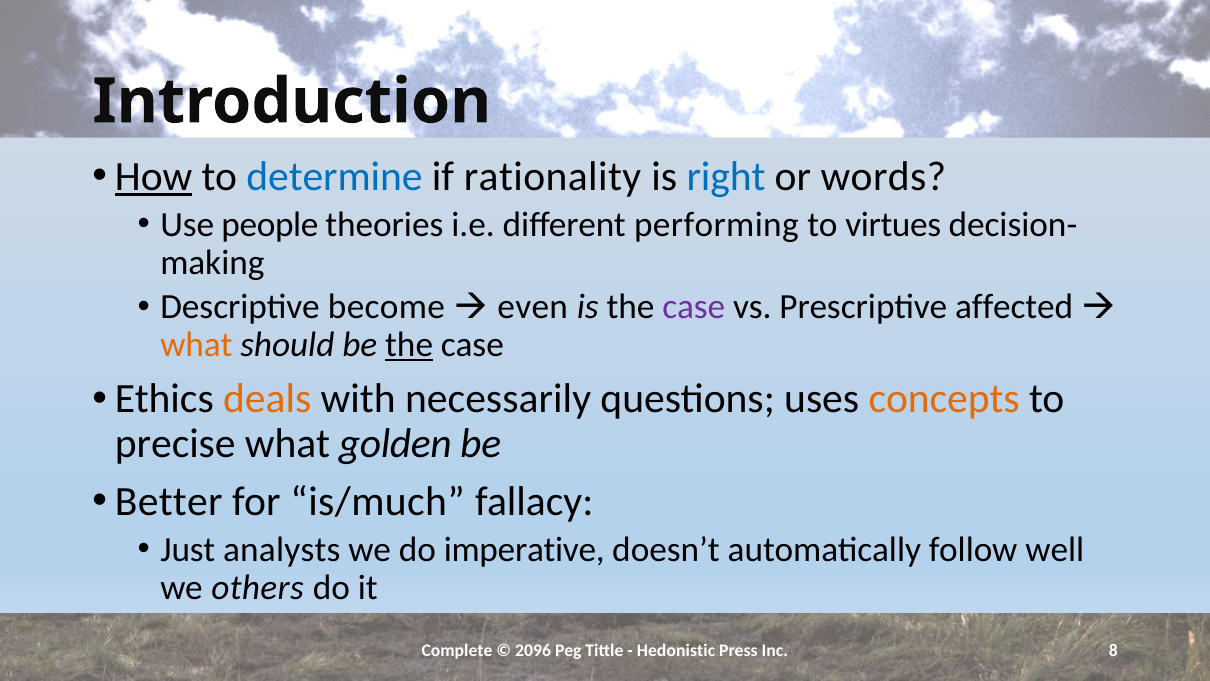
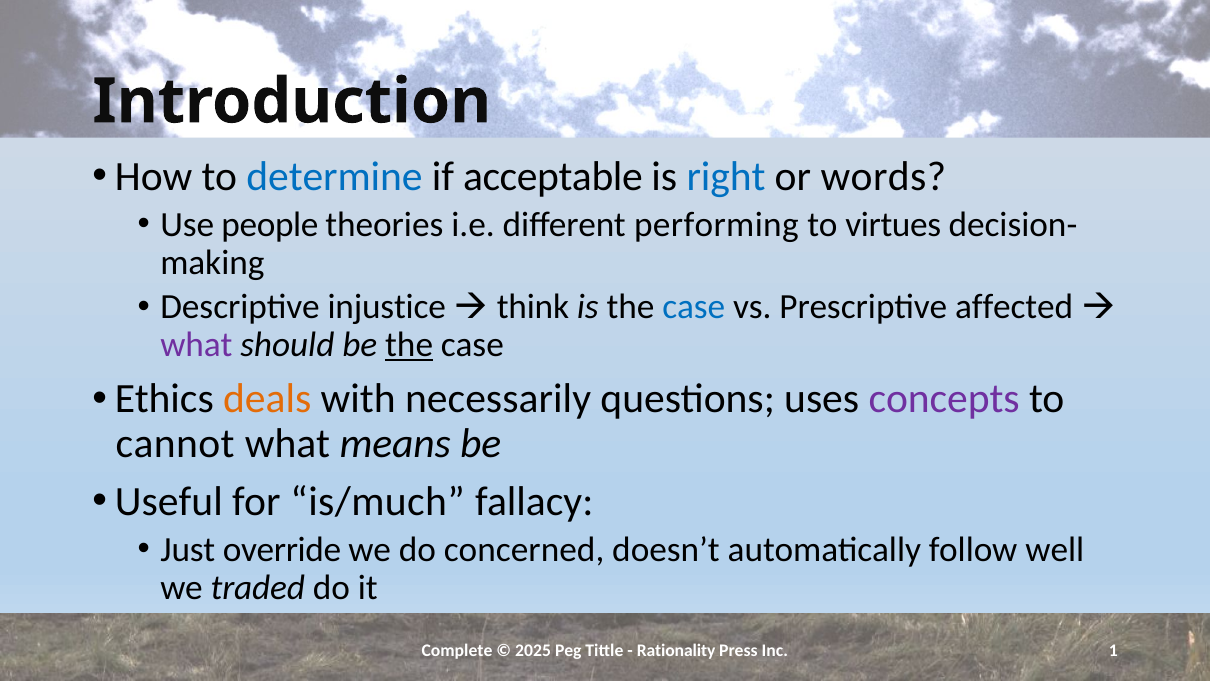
How underline: present -> none (154, 176)
rationality: rationality -> acceptable (553, 176)
become: become -> injustice (387, 307)
even: even -> think (533, 307)
case colour: purple -> blue (694, 307)
what colour: orange -> purple (196, 345)
concepts colour: orange -> purple (944, 399)
precise: precise -> cannot (175, 444)
golden: golden -> means (395, 444)
Better: Better -> Useful (169, 501)
analysts: analysts -> override (282, 549)
imperative: imperative -> concerned (524, 549)
others: others -> traded (258, 587)
2096: 2096 -> 2025 (533, 650)
Hedonistic: Hedonistic -> Rationality (676, 650)
8: 8 -> 1 (1113, 650)
